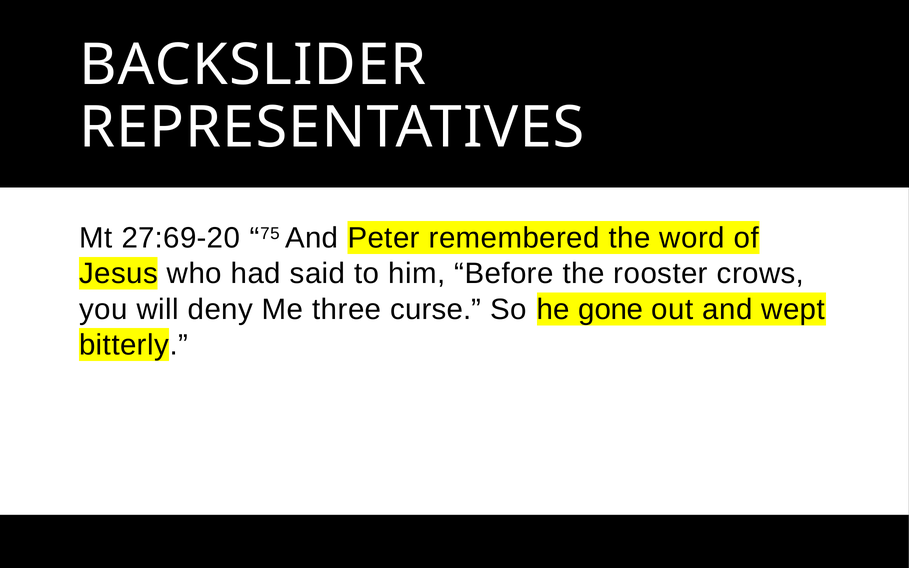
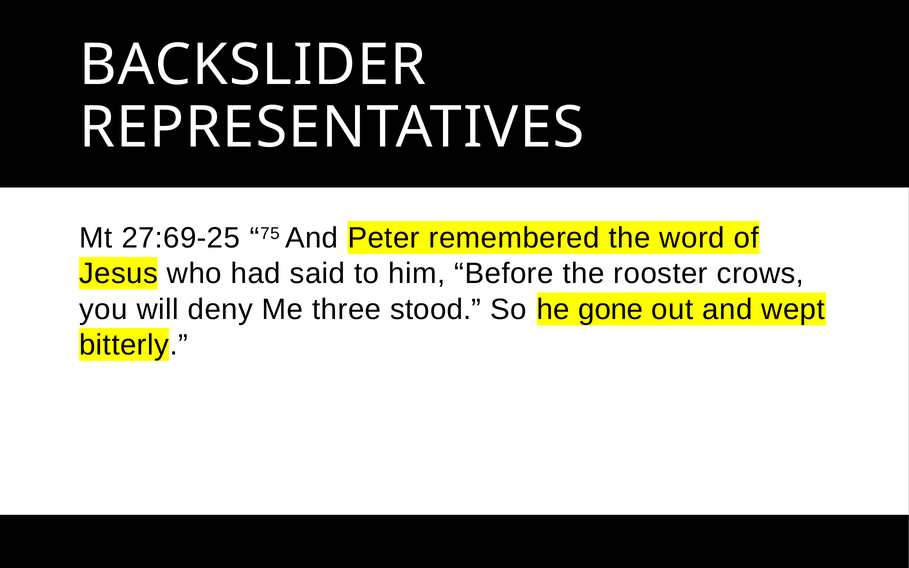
27:69-20: 27:69-20 -> 27:69-25 (181, 238)
curse: curse -> stood (436, 309)
